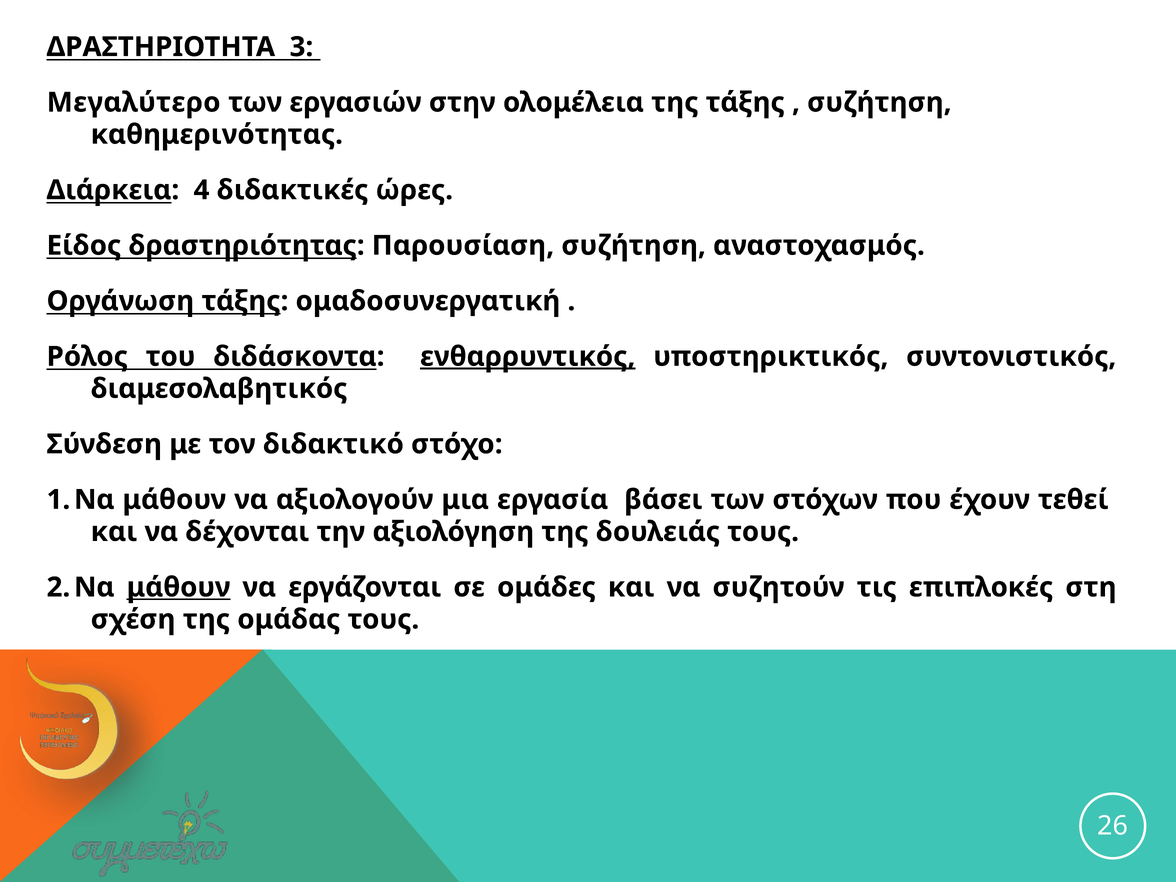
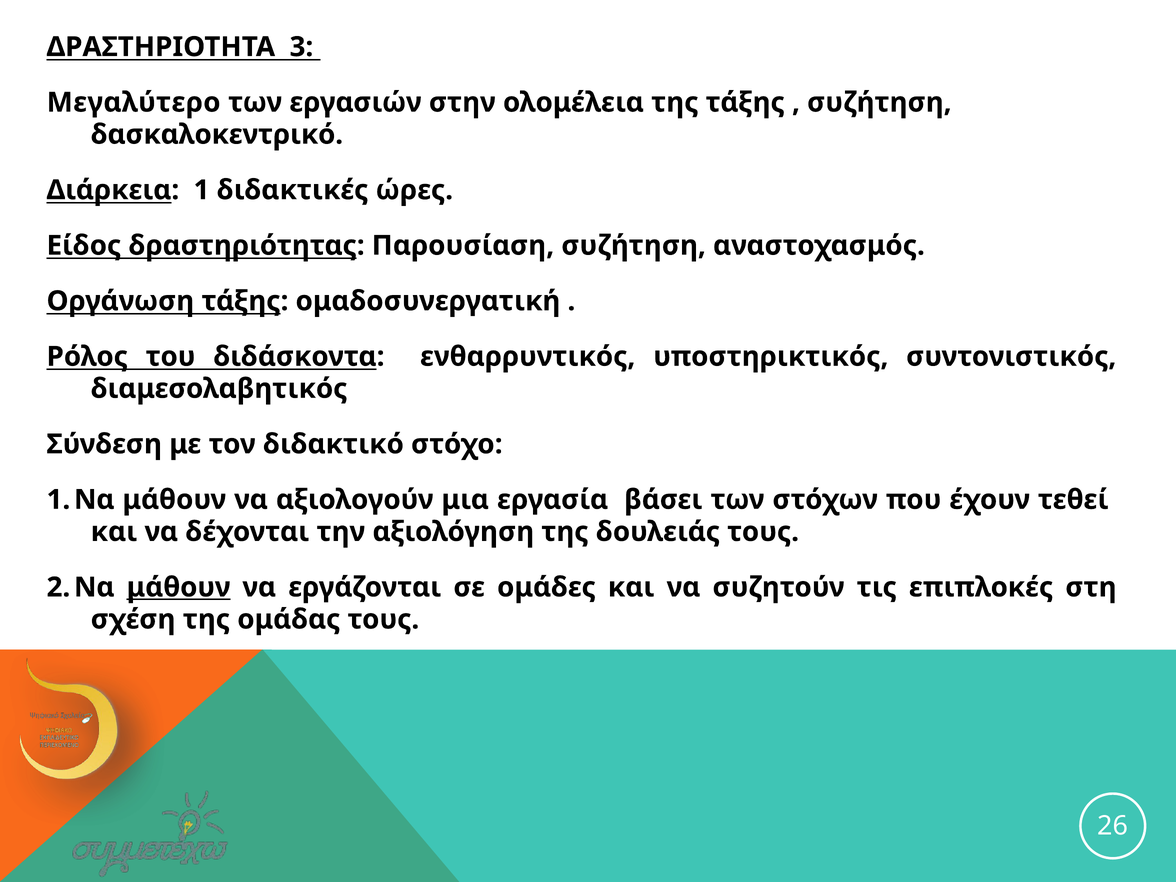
καθημερινότητας: καθημερινότητας -> δασκαλοκεντρικό (217, 135)
4: 4 -> 1 (202, 190)
ενθαρρυντικός underline: present -> none (528, 357)
